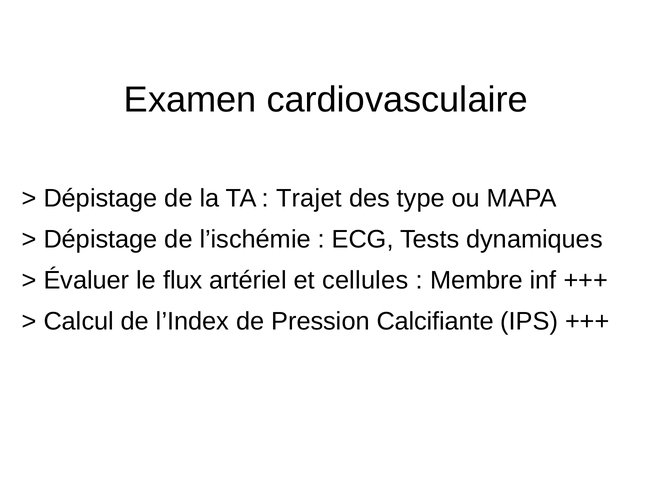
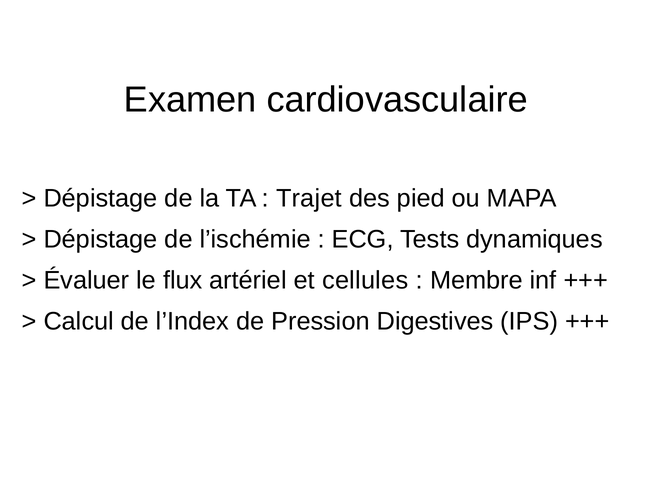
type: type -> pied (421, 199)
Calcifiante: Calcifiante -> Digestives (435, 321)
